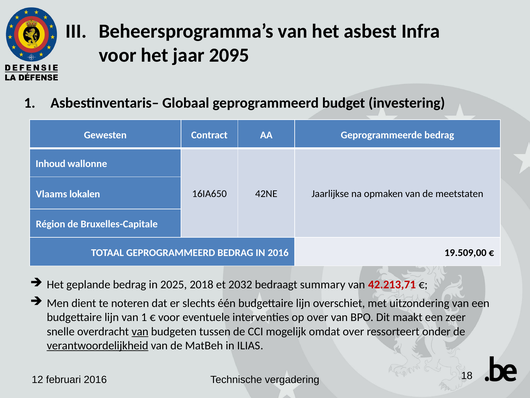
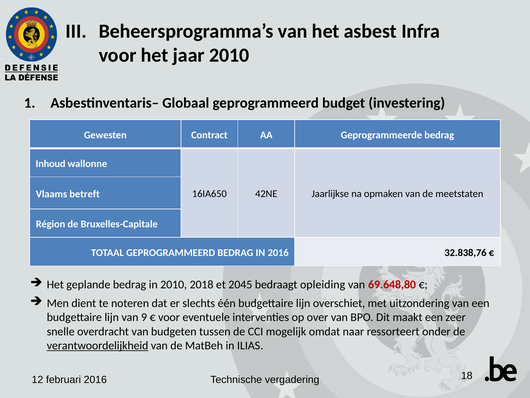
jaar 2095: 2095 -> 2010 (229, 55)
lokalen: lokalen -> betreft (85, 194)
19.509,00: 19.509,00 -> 32.838,76 (465, 252)
in 2025: 2025 -> 2010 (174, 284)
2032: 2032 -> 2045 (240, 284)
summary: summary -> opleiding (323, 284)
42.213,71: 42.213,71 -> 69.648,80 (392, 284)
van 1: 1 -> 9 (144, 317)
van underline: present -> none (140, 331)
omdat over: over -> naar (353, 331)
